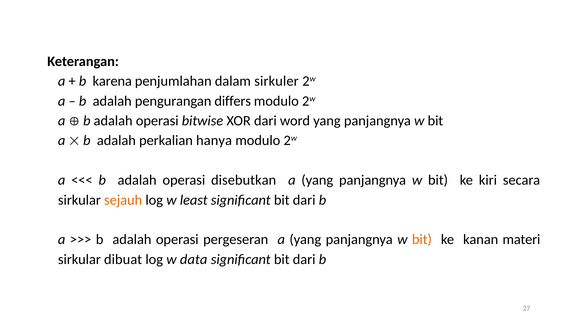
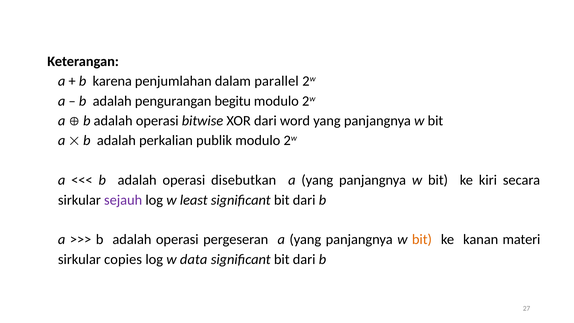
sirkuler: sirkuler -> parallel (277, 81)
differs: differs -> begitu (233, 101)
hanya: hanya -> publik (214, 141)
sejauh colour: orange -> purple (123, 200)
dibuat: dibuat -> copies (123, 259)
